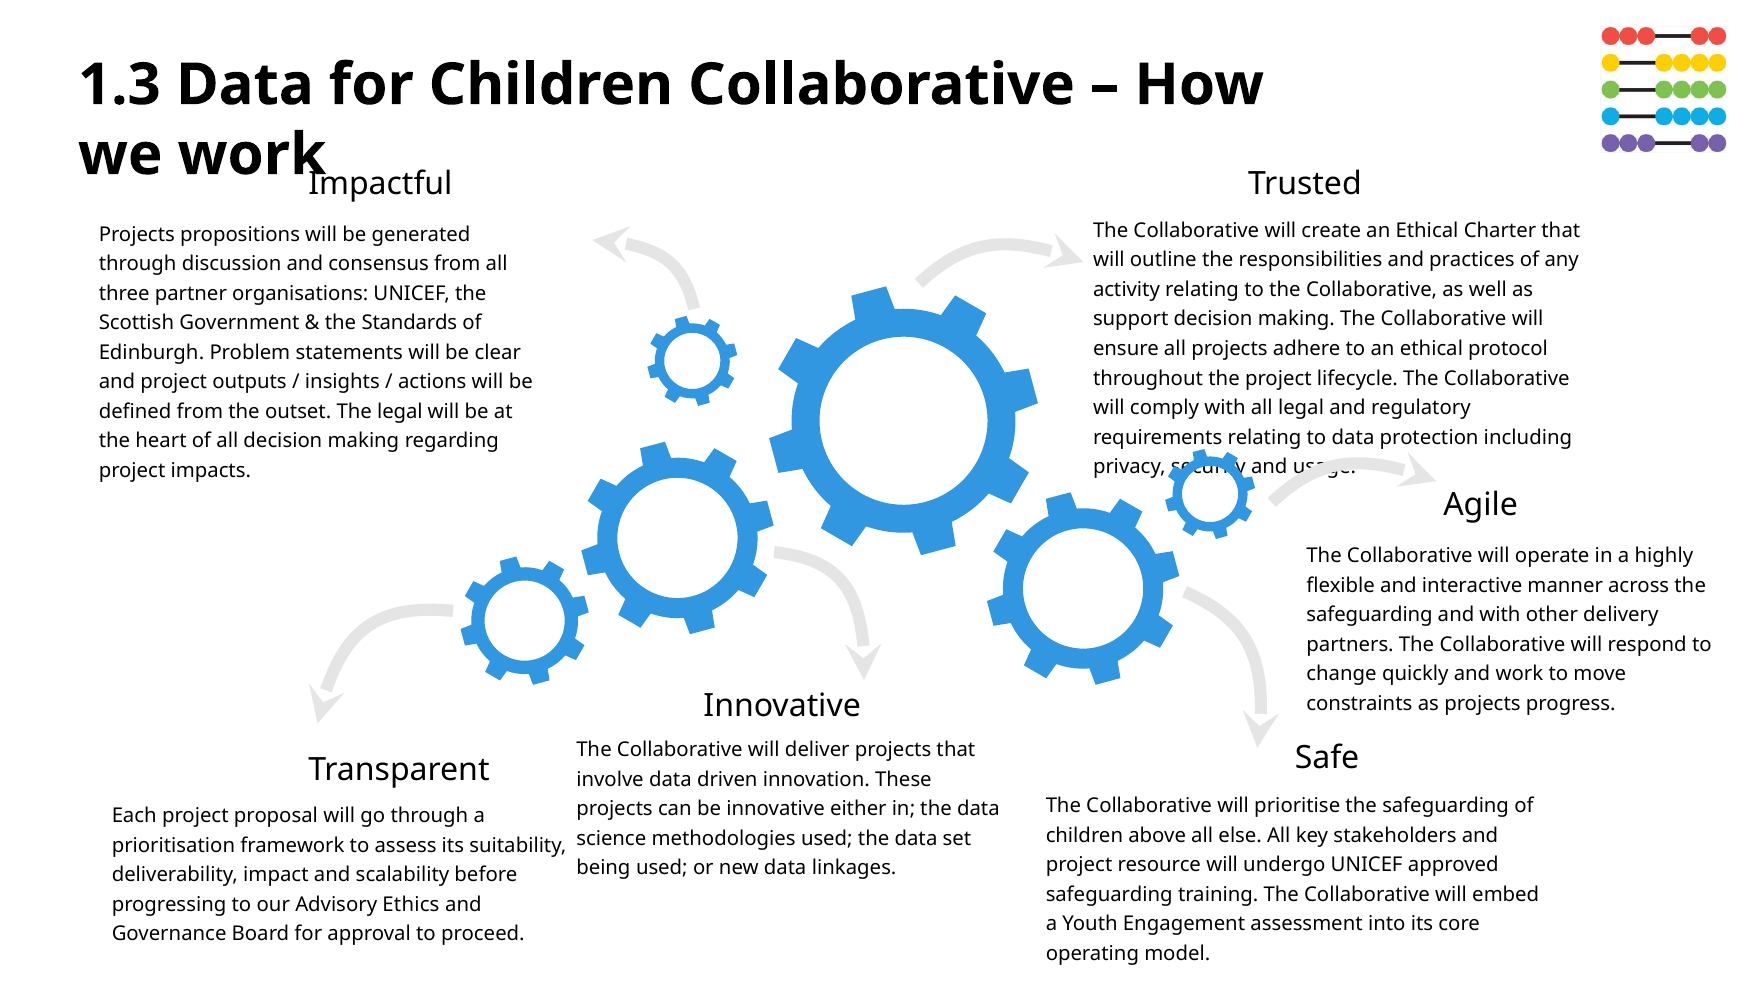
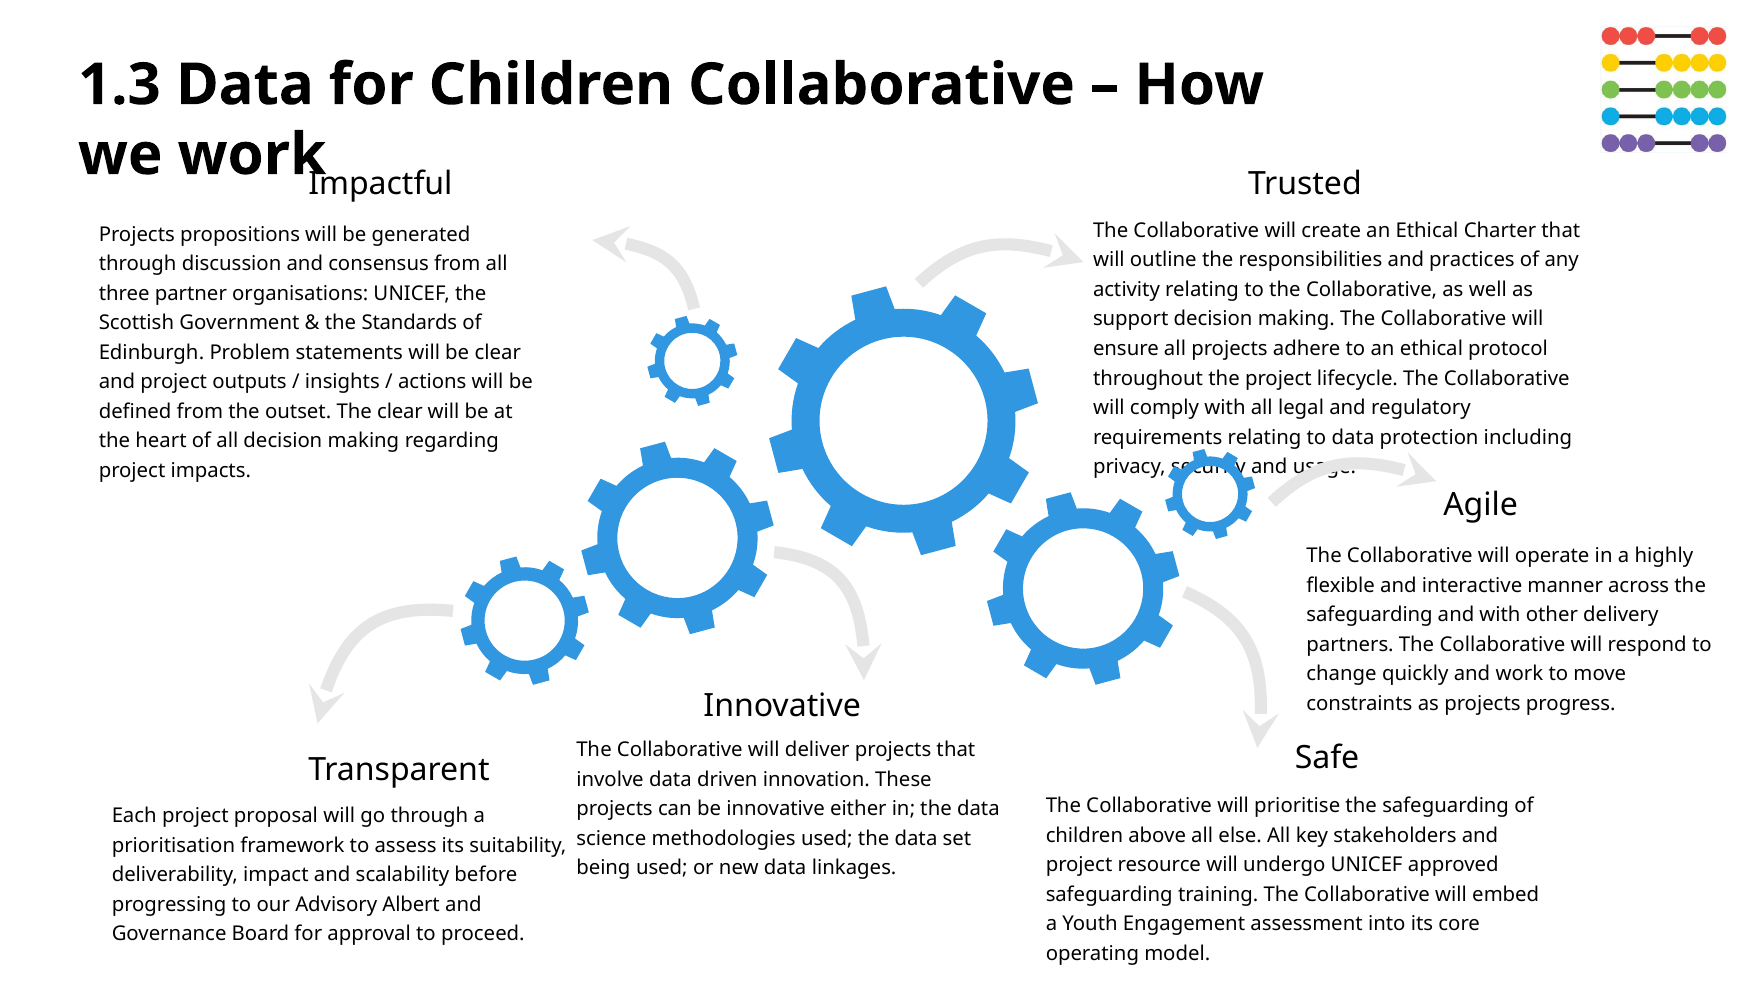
The legal: legal -> clear (400, 411)
Ethics: Ethics -> Albert (411, 904)
